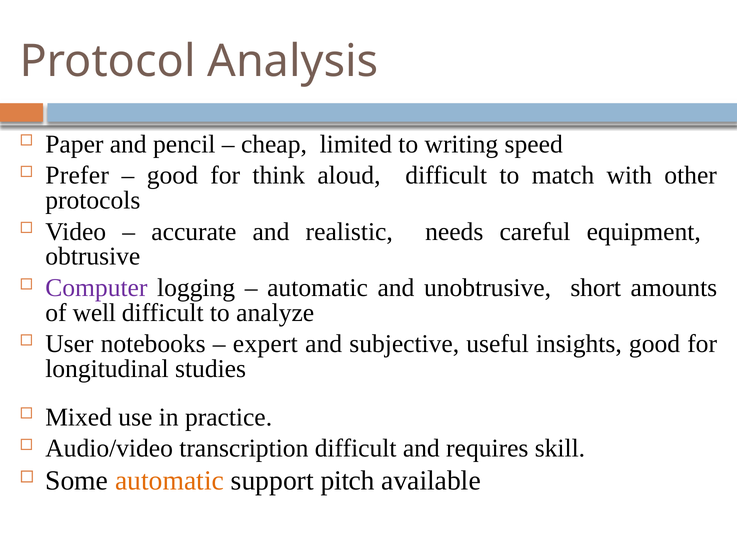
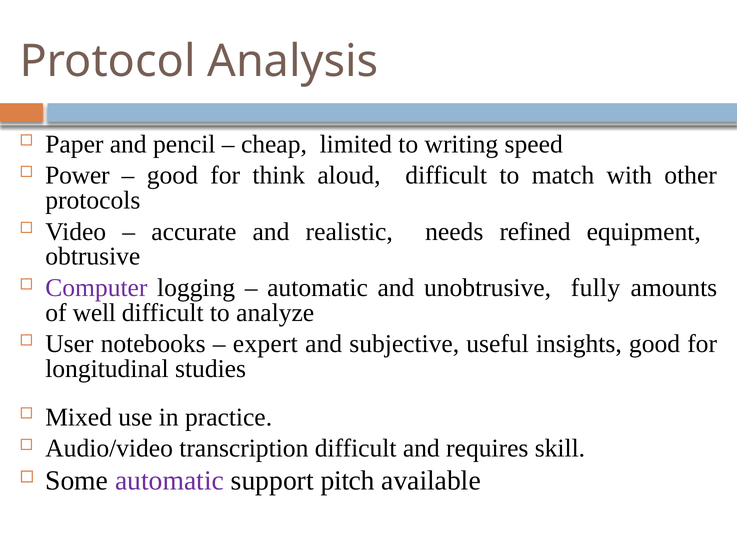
Prefer: Prefer -> Power (77, 175)
careful: careful -> refined (535, 232)
short: short -> fully (596, 288)
automatic colour: orange -> purple (170, 481)
